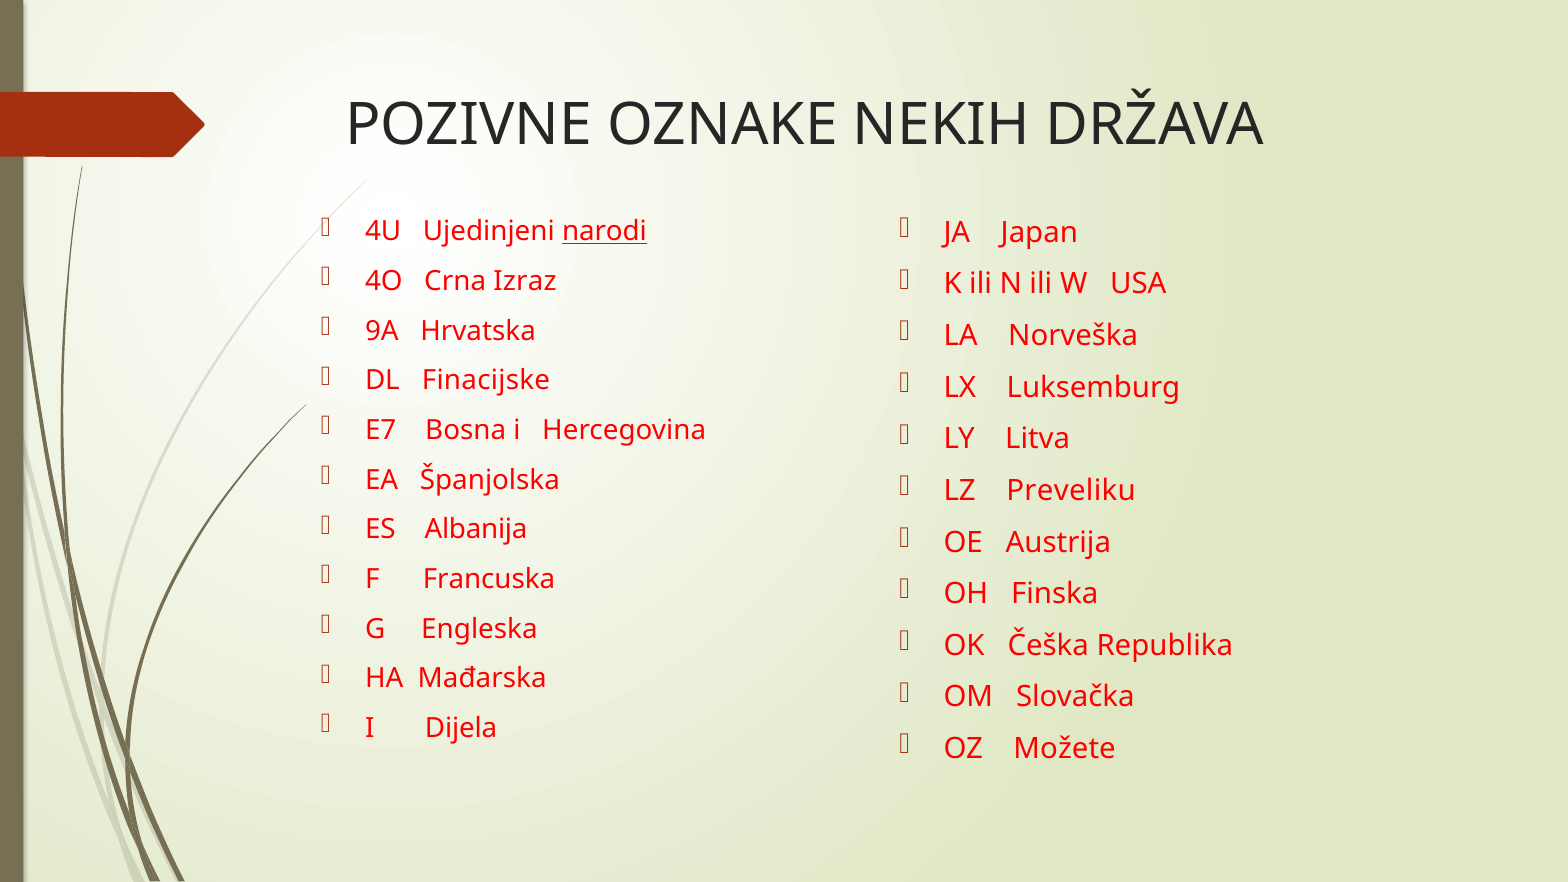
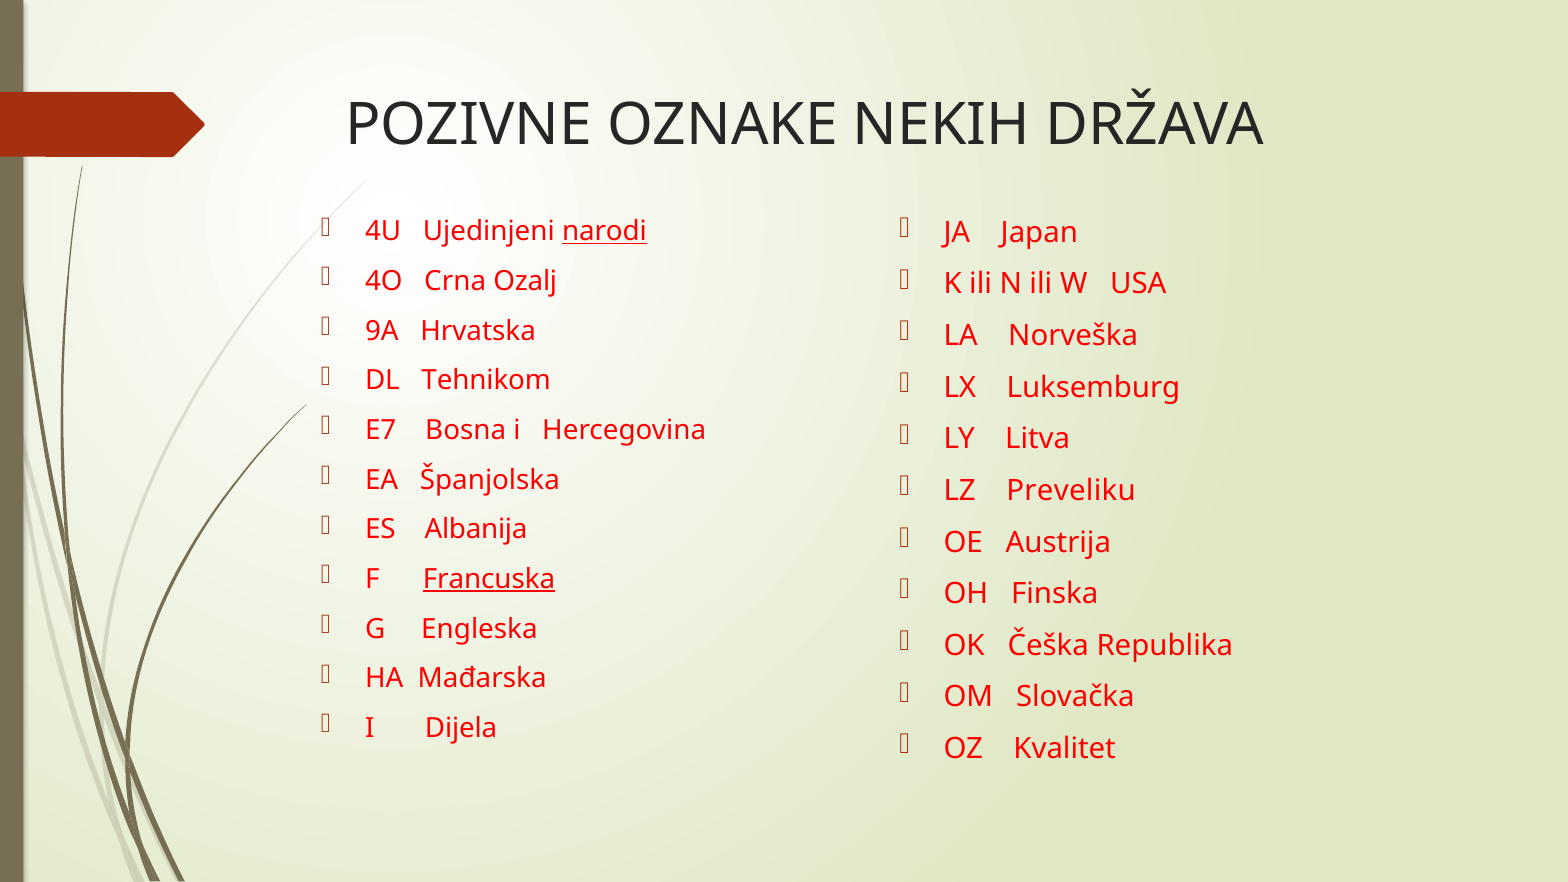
Izraz: Izraz -> Ozalj (525, 281)
Finacijske: Finacijske -> Tehnikom (486, 381)
Francuska underline: none -> present (489, 579)
Možete: Možete -> Kvalitet (1065, 749)
